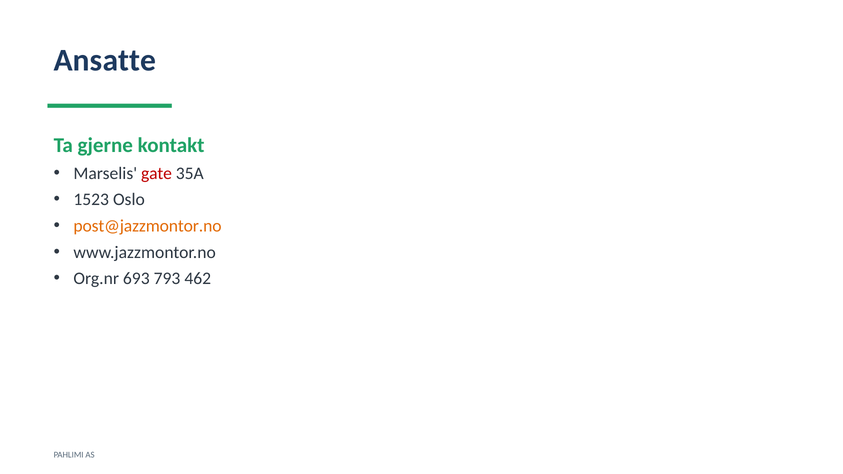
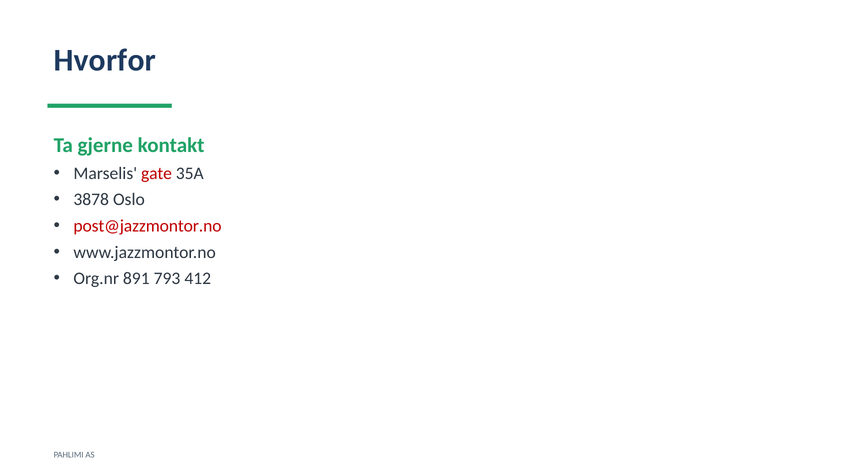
Ansatte: Ansatte -> Hvorfor (105, 60)
1523: 1523 -> 3878 (91, 200)
post@jazzmontor.no colour: orange -> red (147, 226)
693: 693 -> 891 (136, 279)
462: 462 -> 412 (198, 279)
